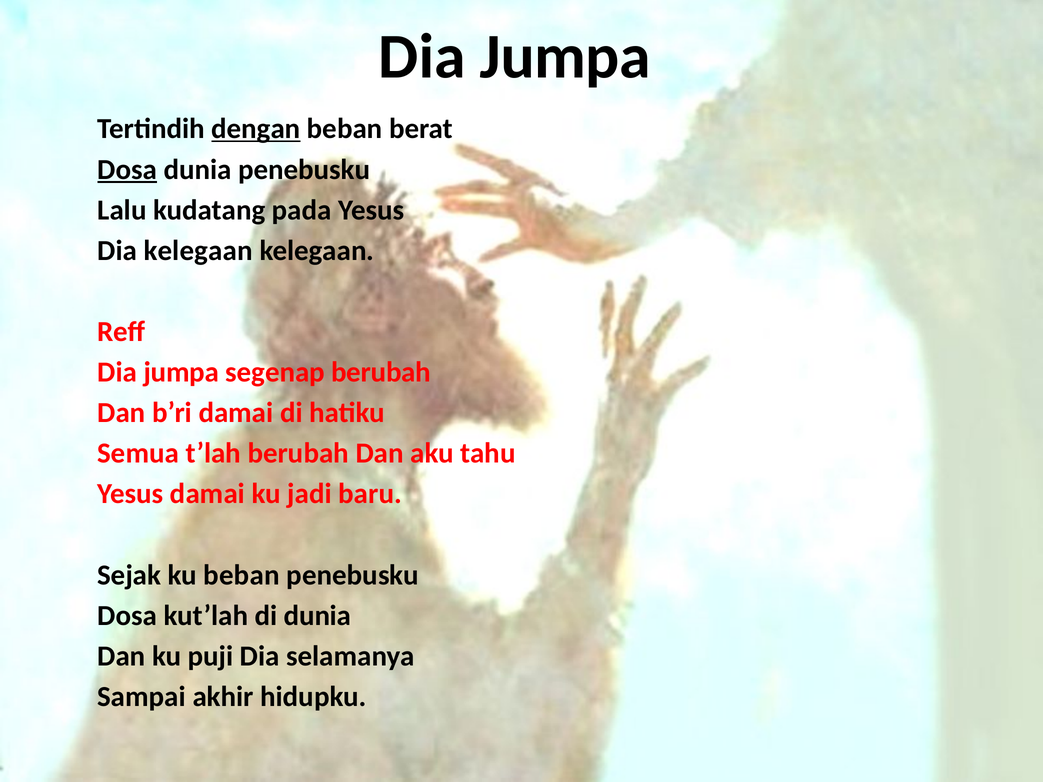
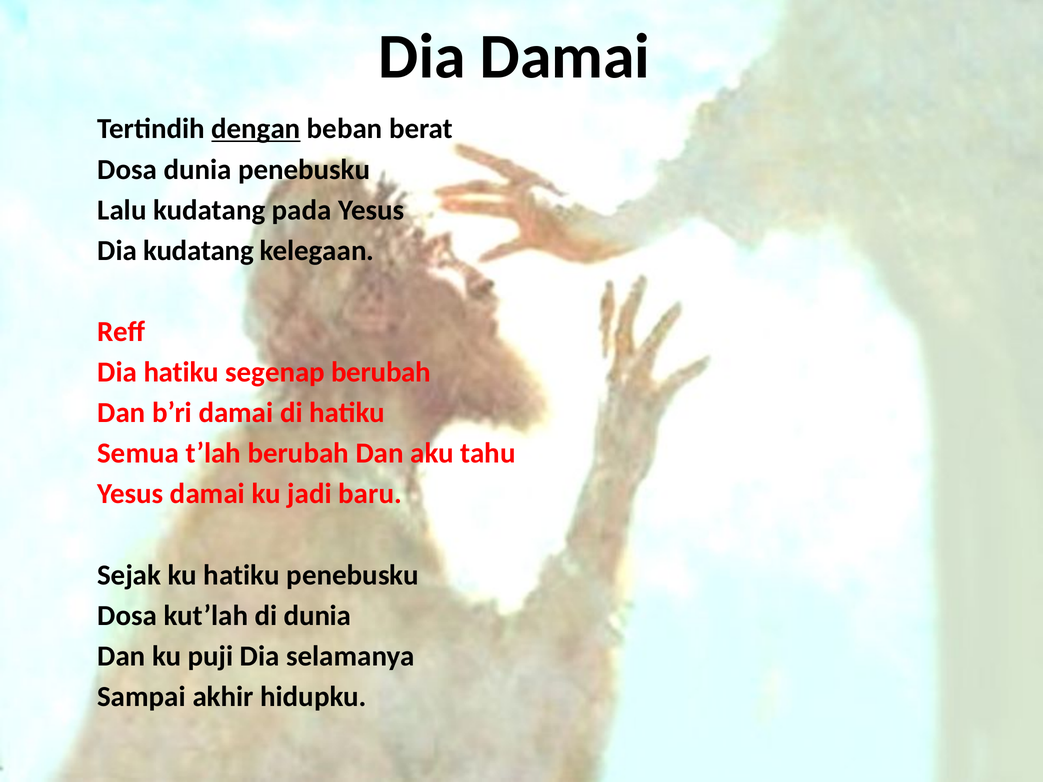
Jumpa: Jumpa -> Damai (565, 57)
Dosa underline: present -> none (127, 170)
Dia kelegaan: kelegaan -> kudatang (198, 251)
jumpa: jumpa -> hatiku (181, 372)
ku beban: beban -> hatiku (242, 575)
